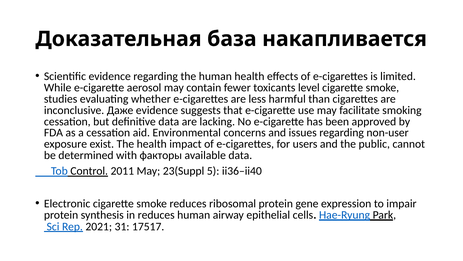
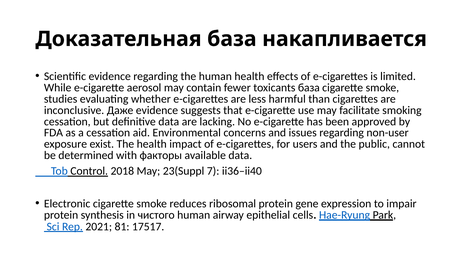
toxicants level: level -> база (309, 87)
2011: 2011 -> 2018 (122, 171)
5: 5 -> 7 (213, 171)
in reduces: reduces -> чистого (156, 215)
31: 31 -> 81 (122, 226)
